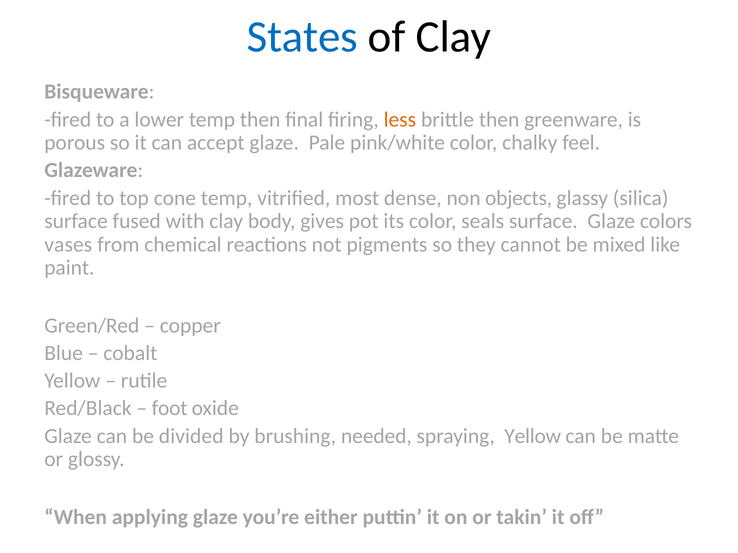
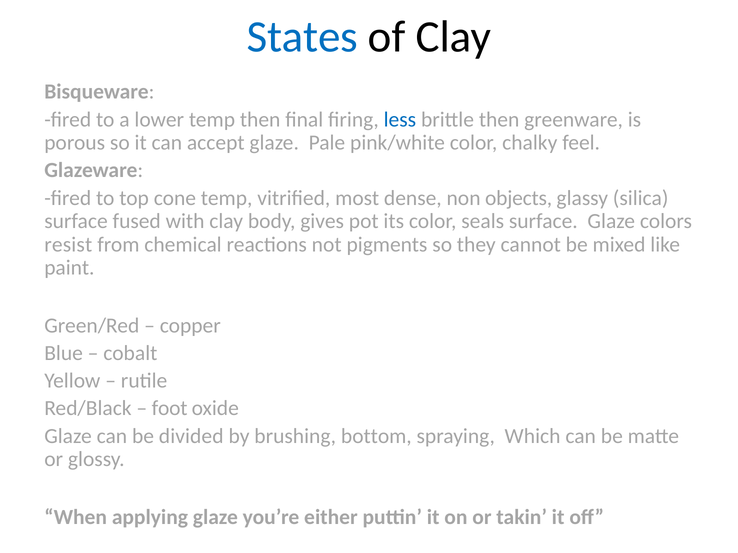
less colour: orange -> blue (400, 120)
vases: vases -> resist (68, 245)
needed: needed -> bottom (376, 436)
spraying Yellow: Yellow -> Which (533, 436)
